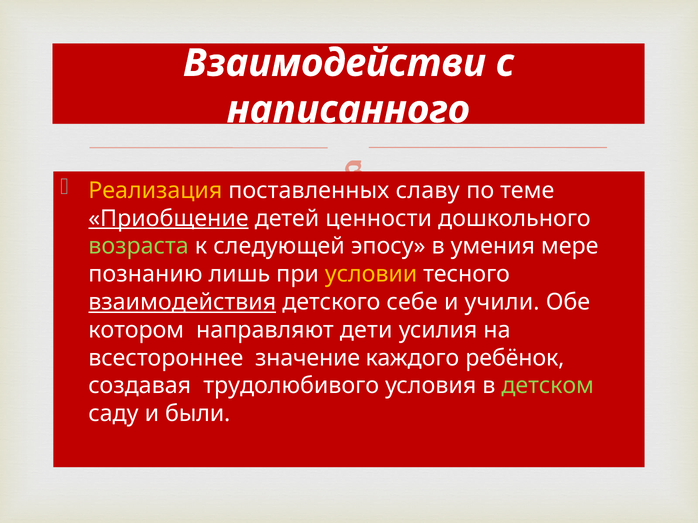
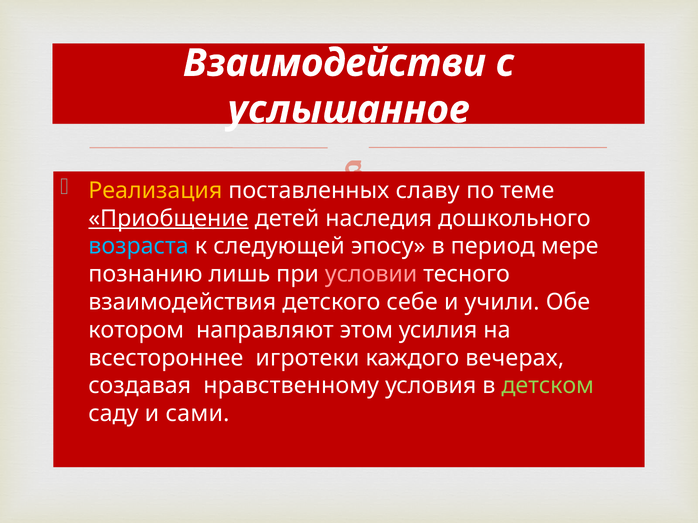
написанного: написанного -> услышанное (348, 110)
ценности: ценности -> наследия (379, 219)
возраста colour: light green -> light blue (139, 247)
умения: умения -> период (493, 247)
условии colour: yellow -> pink (371, 274)
взаимодействия underline: present -> none (182, 302)
дети: дети -> этом (366, 330)
значение: значение -> игротеки (307, 358)
ребёнок: ребёнок -> вечерах (515, 358)
трудолюбивого: трудолюбивого -> нравственному (291, 386)
были: были -> сами (197, 414)
